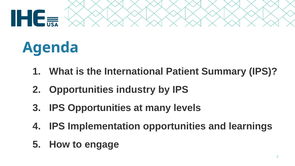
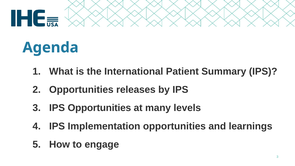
industry: industry -> releases (136, 90)
